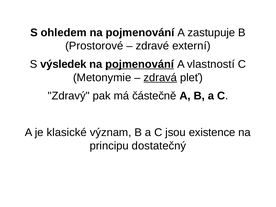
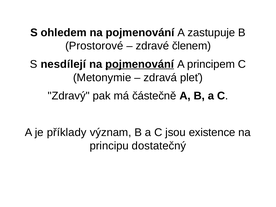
externí: externí -> členem (191, 46)
výsledek: výsledek -> nesdílejí (63, 64)
vlastností: vlastností -> principem (211, 64)
zdravá underline: present -> none (160, 78)
klasické: klasické -> příklady (67, 132)
